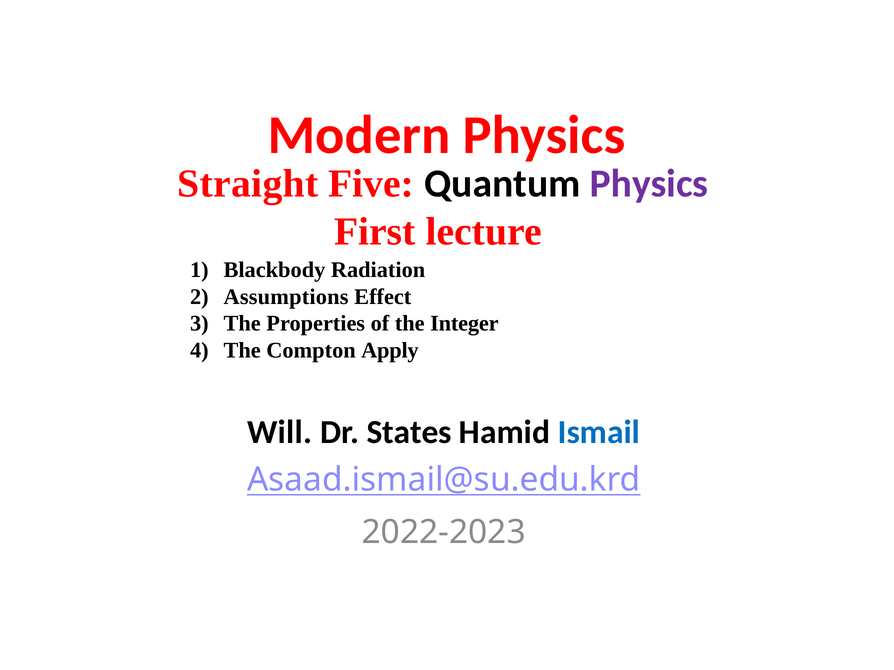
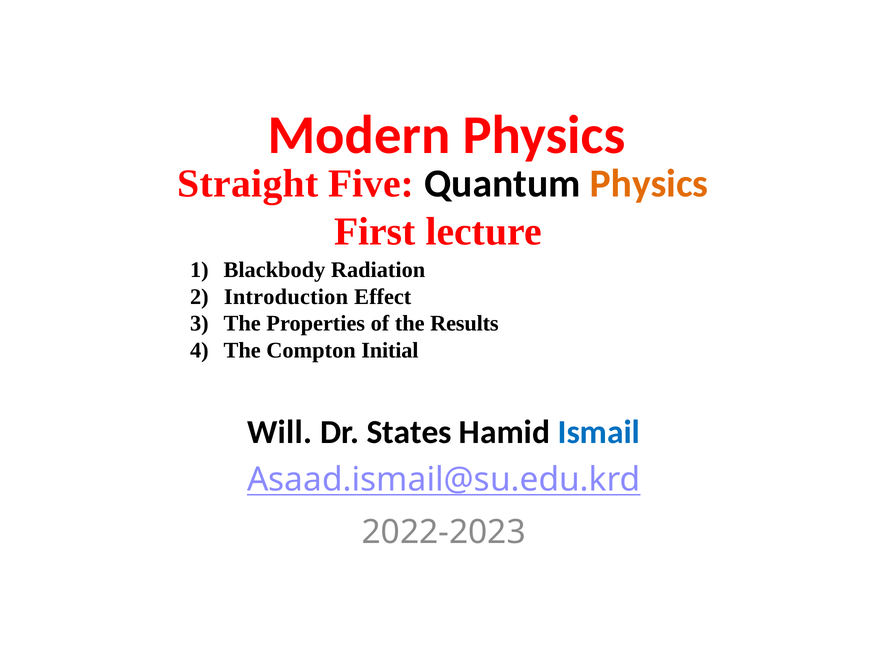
Physics colour: purple -> orange (649, 184)
Assumptions: Assumptions -> Introduction (286, 297)
Integer: Integer -> Results (464, 324)
Apply: Apply -> Initial (390, 351)
